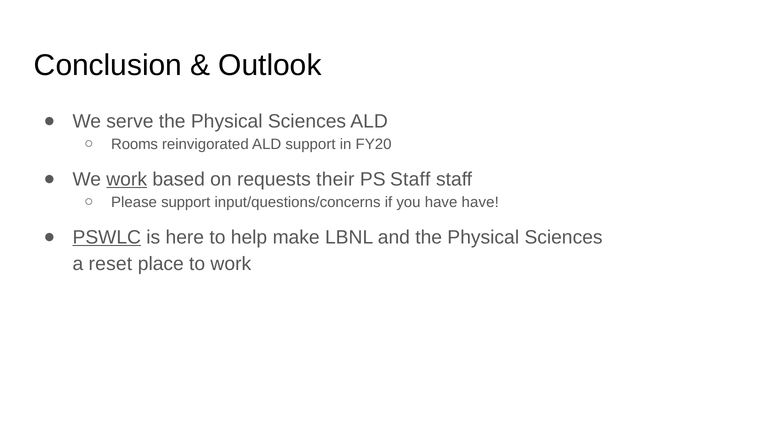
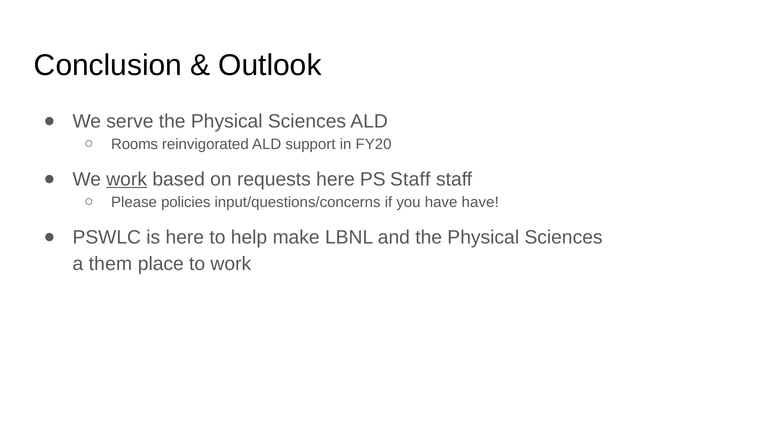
requests their: their -> here (335, 179)
Please support: support -> policies (186, 202)
PSWLC underline: present -> none (107, 237)
reset: reset -> them (110, 264)
